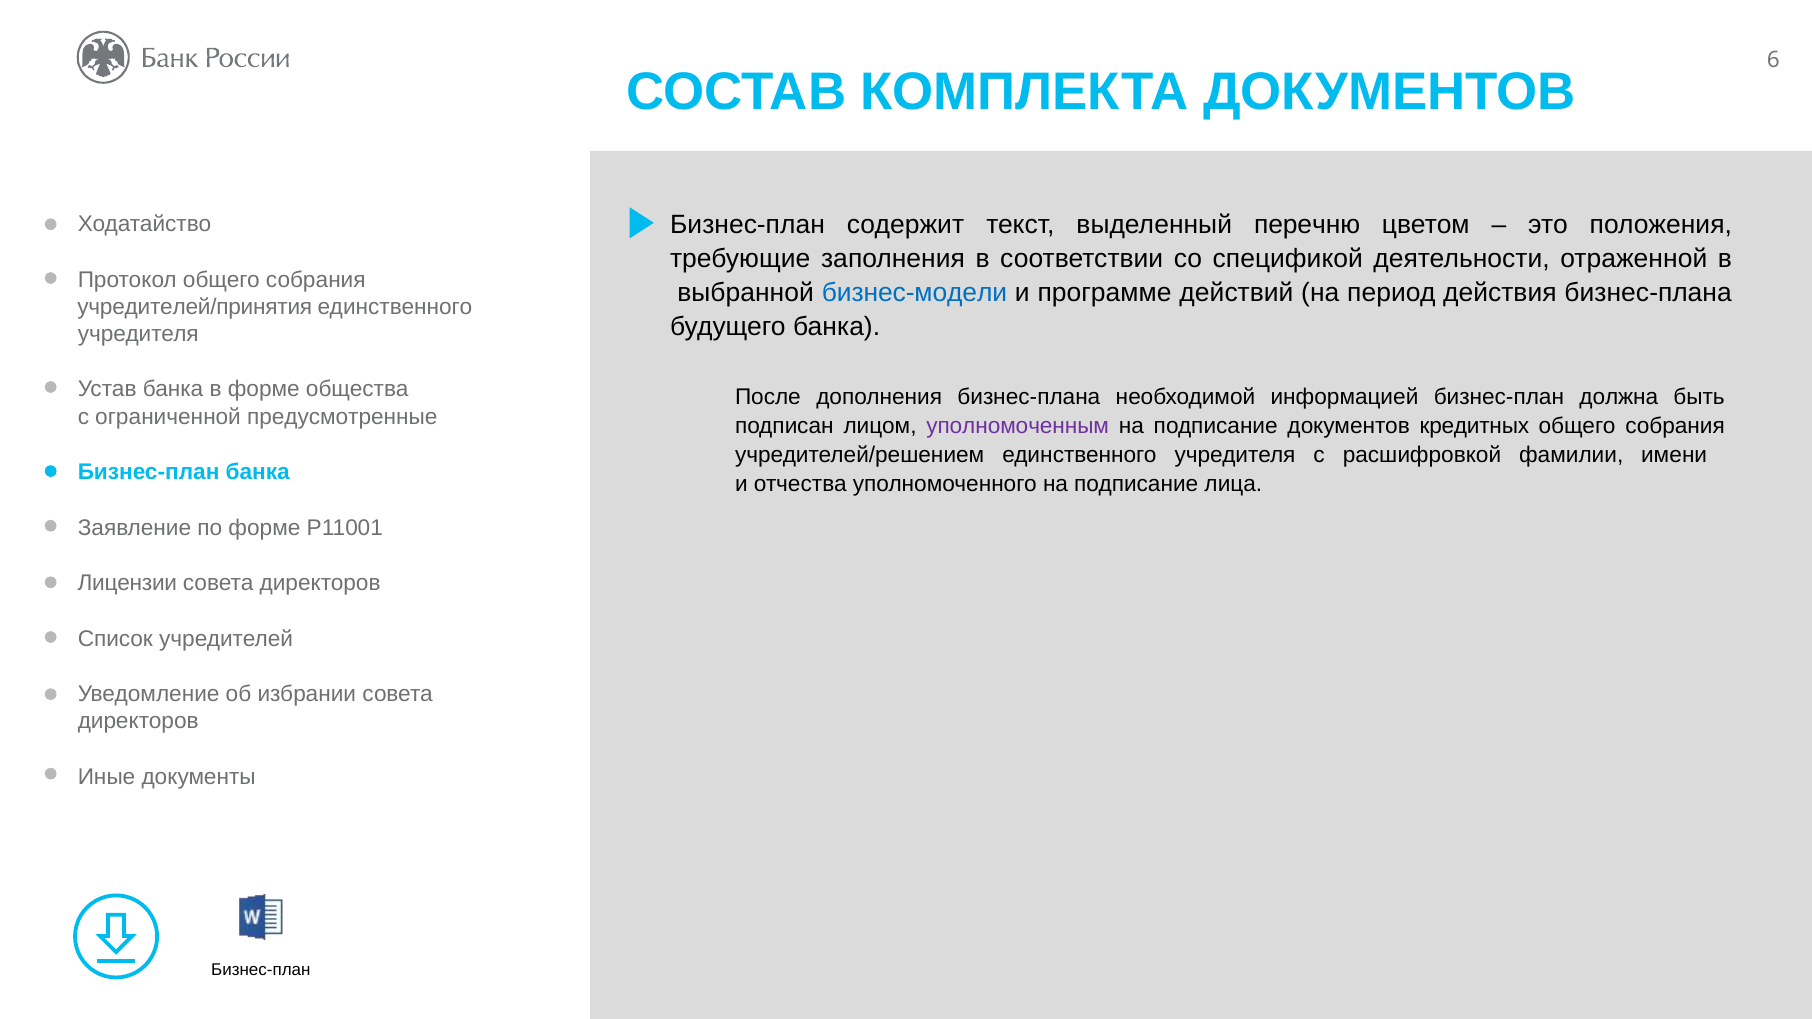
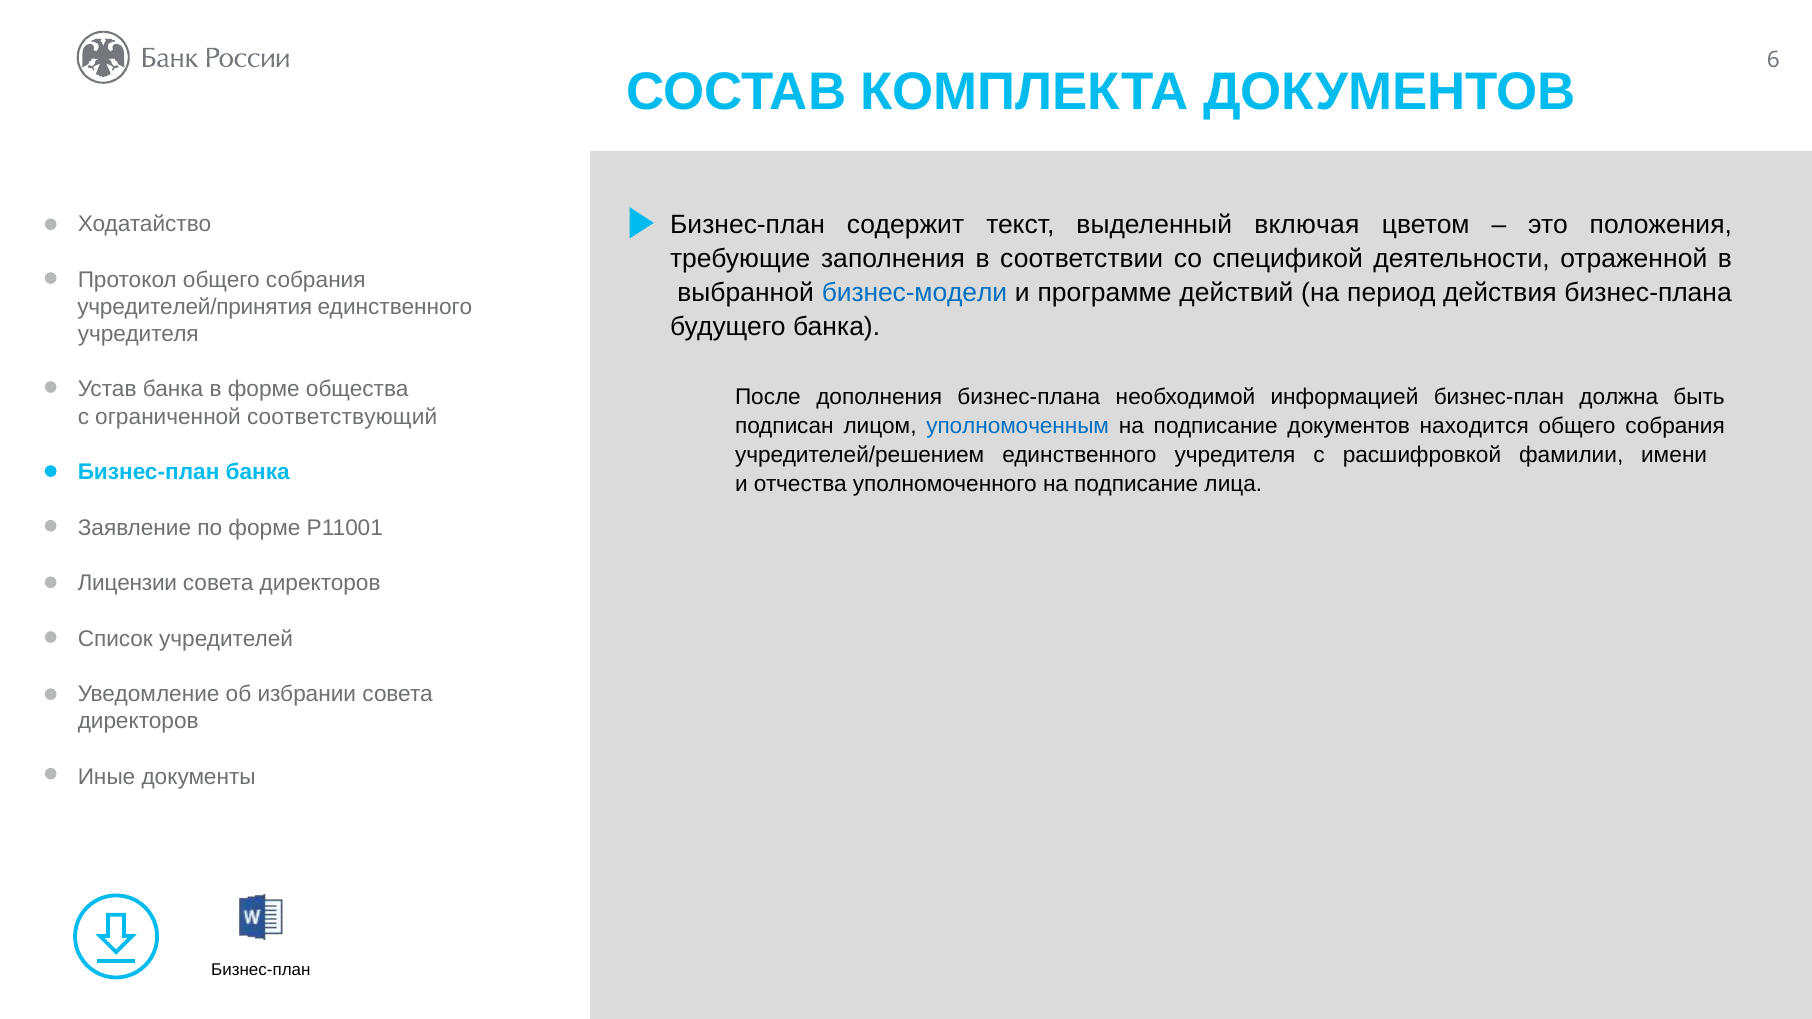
перечню: перечню -> включая (1307, 225)
предусмотренные: предусмотренные -> соответствующий (342, 417)
уполномоченным colour: purple -> blue (1018, 426)
кредитных: кредитных -> находится (1474, 426)
